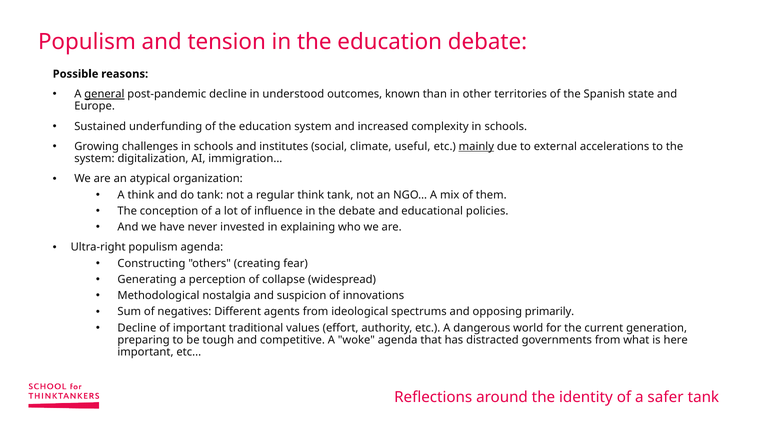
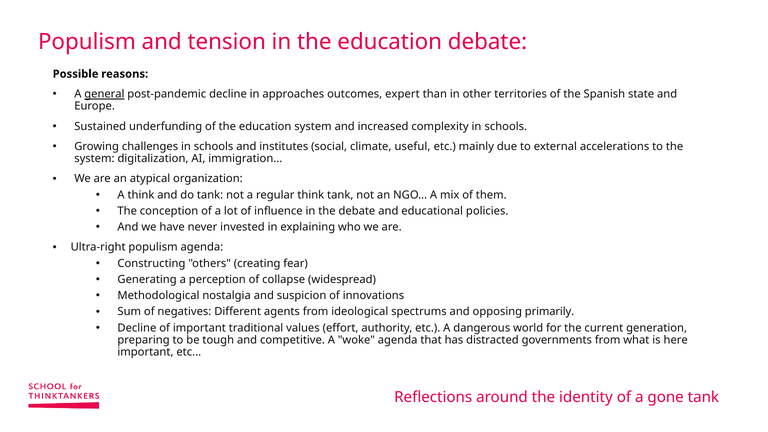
understood: understood -> approaches (293, 94)
known: known -> expert (402, 94)
mainly underline: present -> none (476, 147)
safer: safer -> gone (666, 397)
